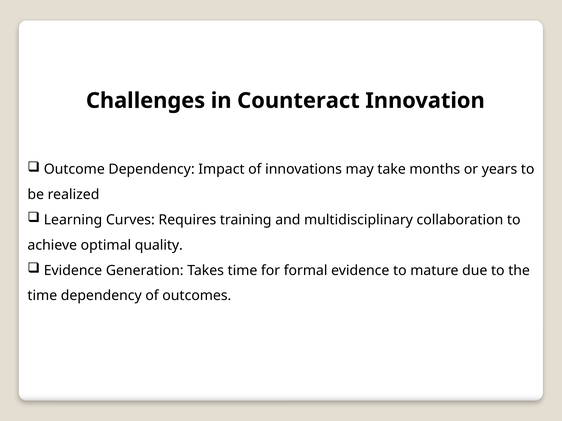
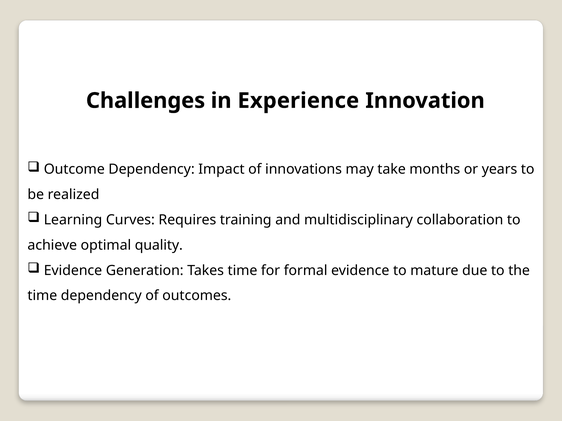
Counteract: Counteract -> Experience (298, 101)
